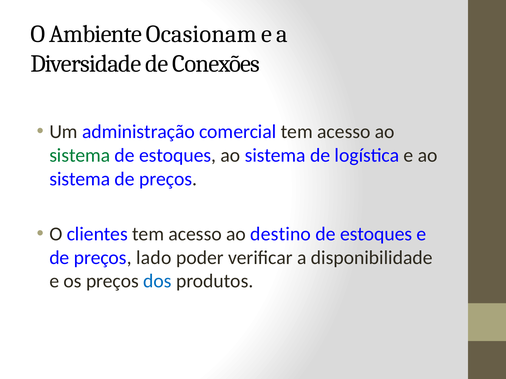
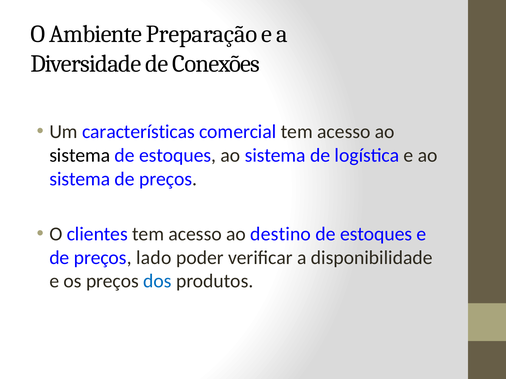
Ocasionam: Ocasionam -> Preparação (202, 34)
administração: administração -> características (138, 132)
sistema colour: green -> black (80, 155)
